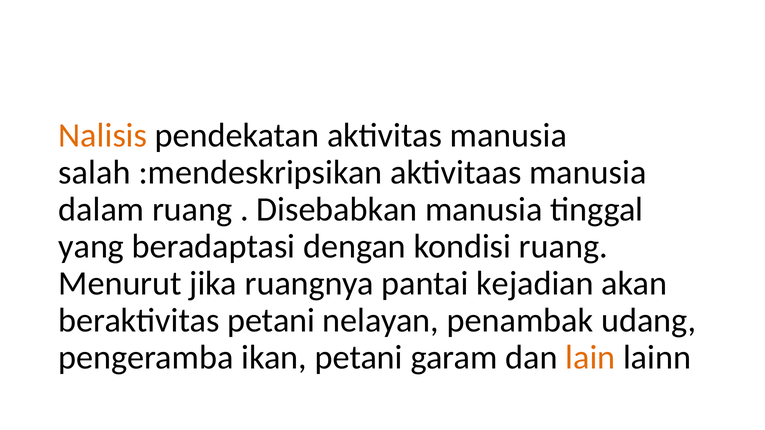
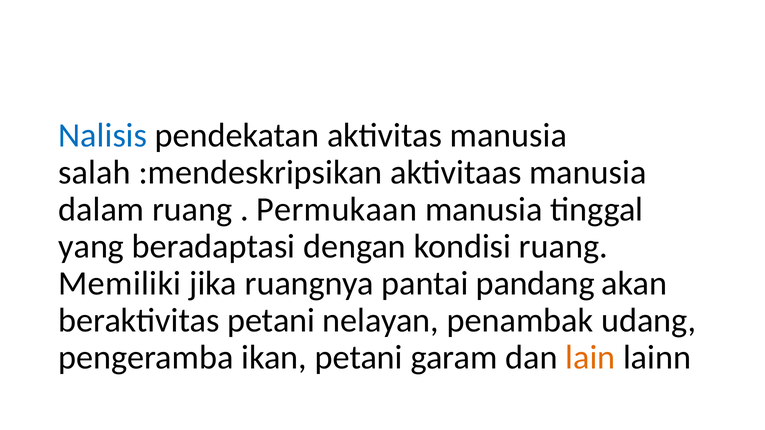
Nalisis colour: orange -> blue (103, 136)
Disebabkan: Disebabkan -> Permukaan (337, 210)
Menurut: Menurut -> Memiliki (120, 284)
kejadian: kejadian -> pandang (535, 284)
